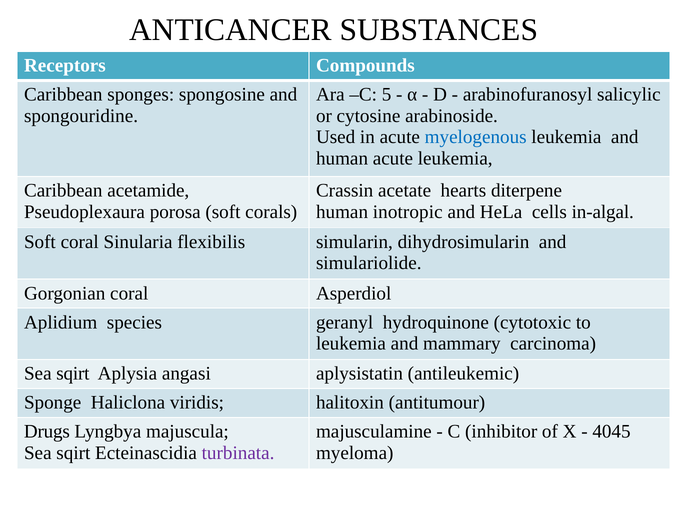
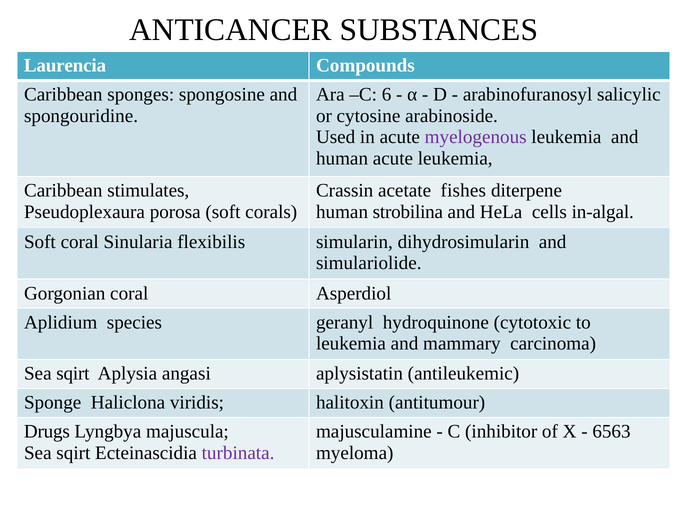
Receptors: Receptors -> Laurencia (65, 66)
5: 5 -> 6 (387, 95)
myelogenous colour: blue -> purple (476, 137)
acetamide: acetamide -> stimulates (148, 191)
hearts: hearts -> fishes (463, 191)
inotropic: inotropic -> strobilina (408, 212)
4045: 4045 -> 6563 (611, 432)
